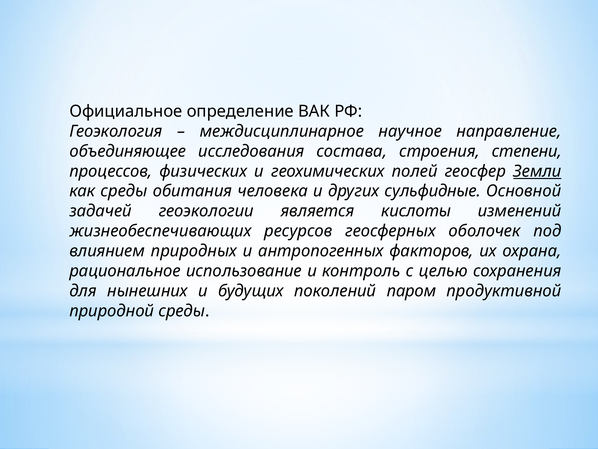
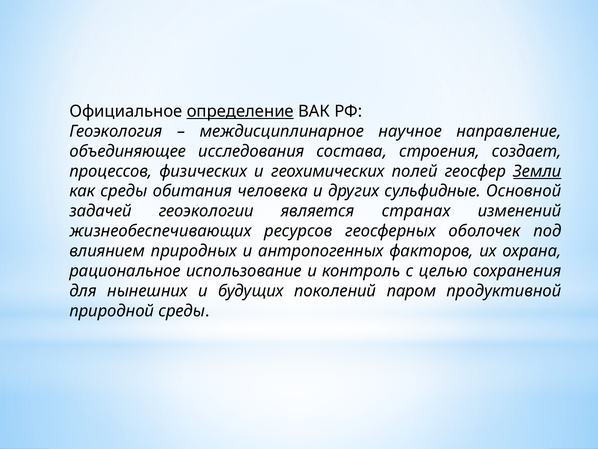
определение underline: none -> present (240, 111)
степени: степени -> создает (527, 151)
кислоты: кислоты -> странах (416, 211)
